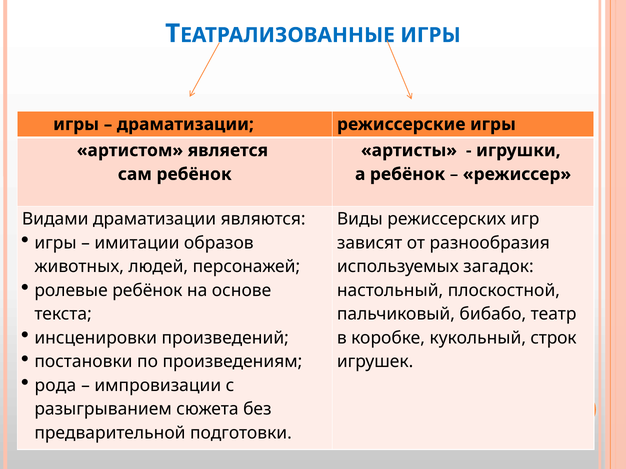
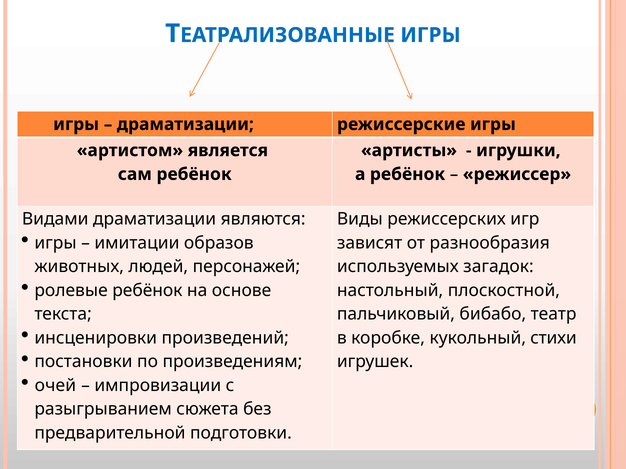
строк: строк -> стихи (554, 338)
рода: рода -> очей (55, 386)
